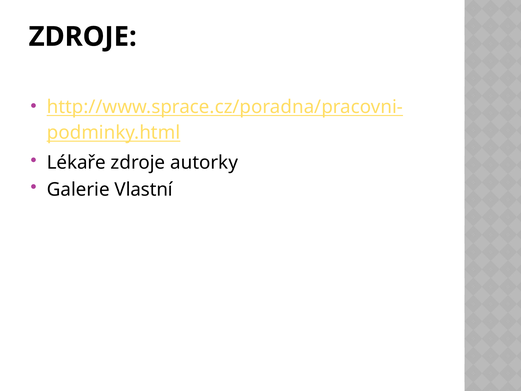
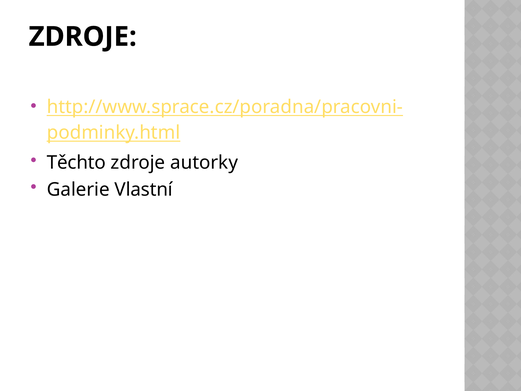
Lékaře: Lékaře -> Těchto (76, 163)
